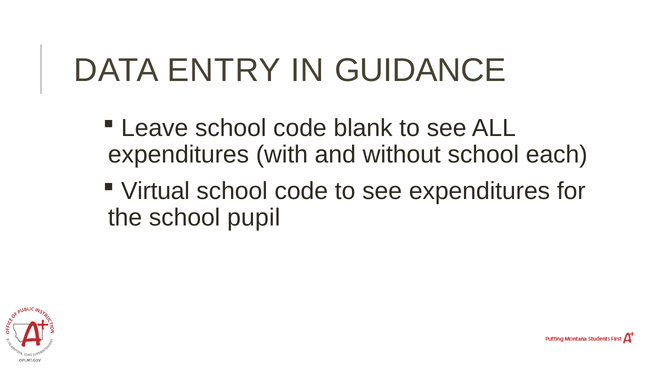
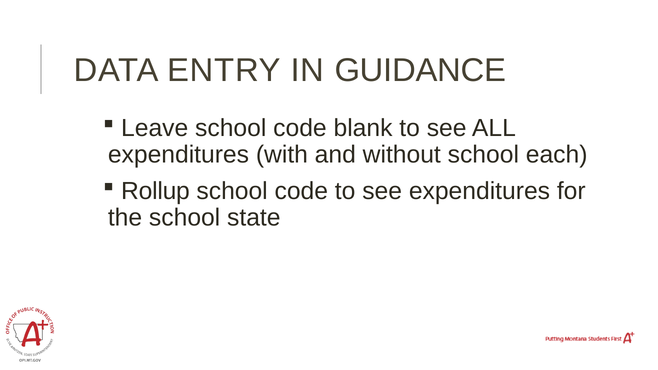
Virtual: Virtual -> Rollup (155, 191)
pupil: pupil -> state (254, 218)
